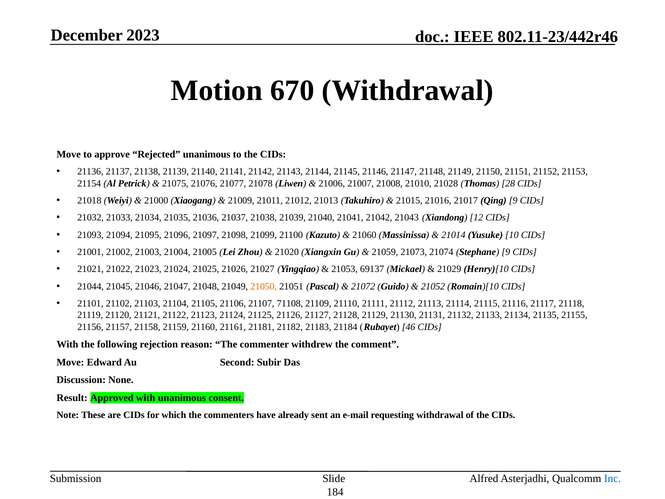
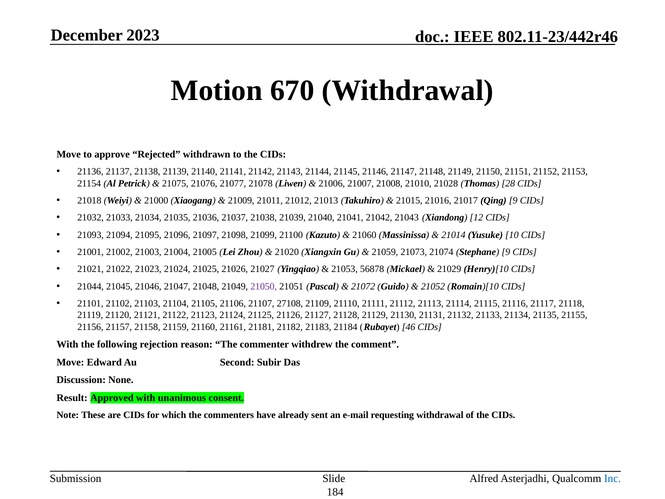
Rejected unanimous: unanimous -> withdrawn (207, 154)
69137: 69137 -> 56878 (372, 269)
21050 colour: orange -> purple (264, 286)
71108: 71108 -> 27108 (290, 304)
